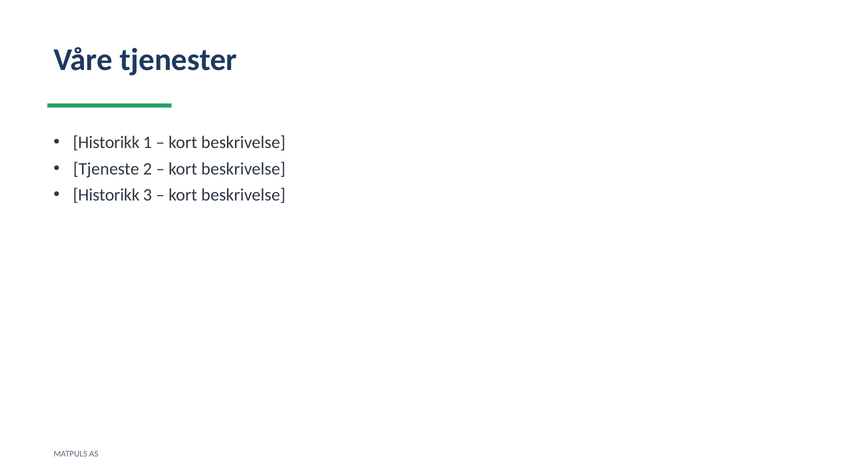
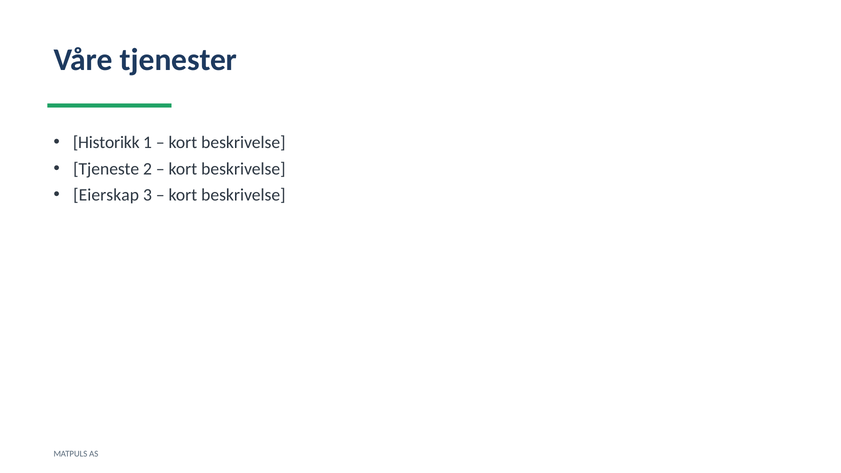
Historikk: Historikk -> Eierskap (106, 195)
